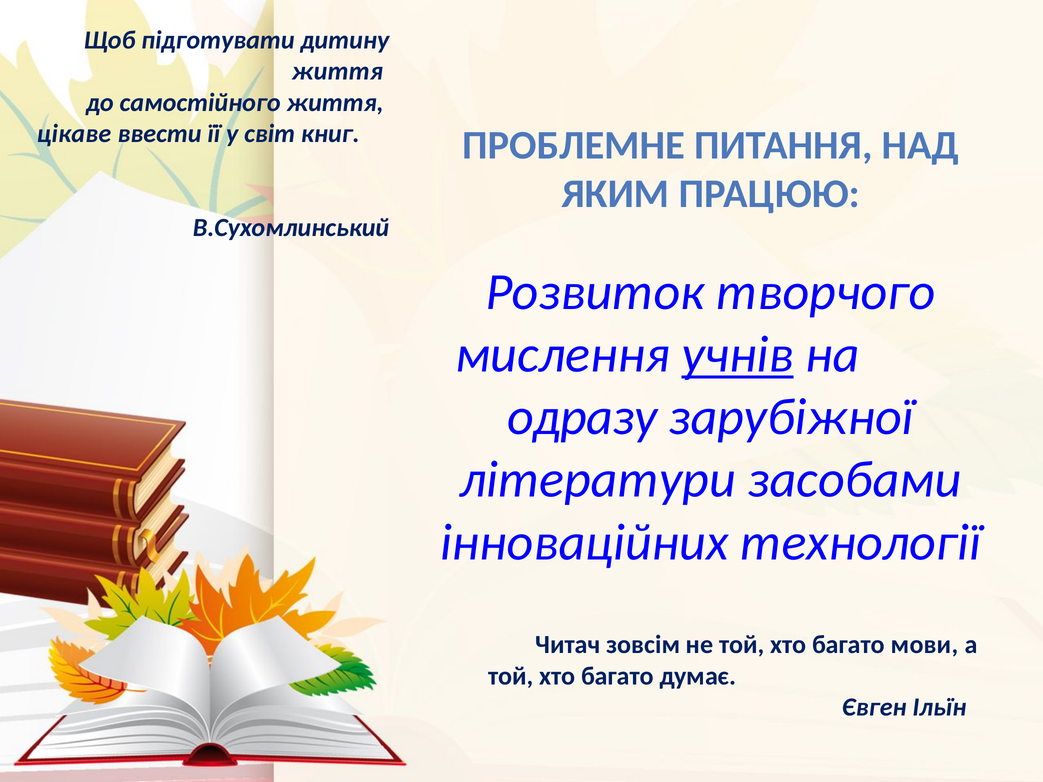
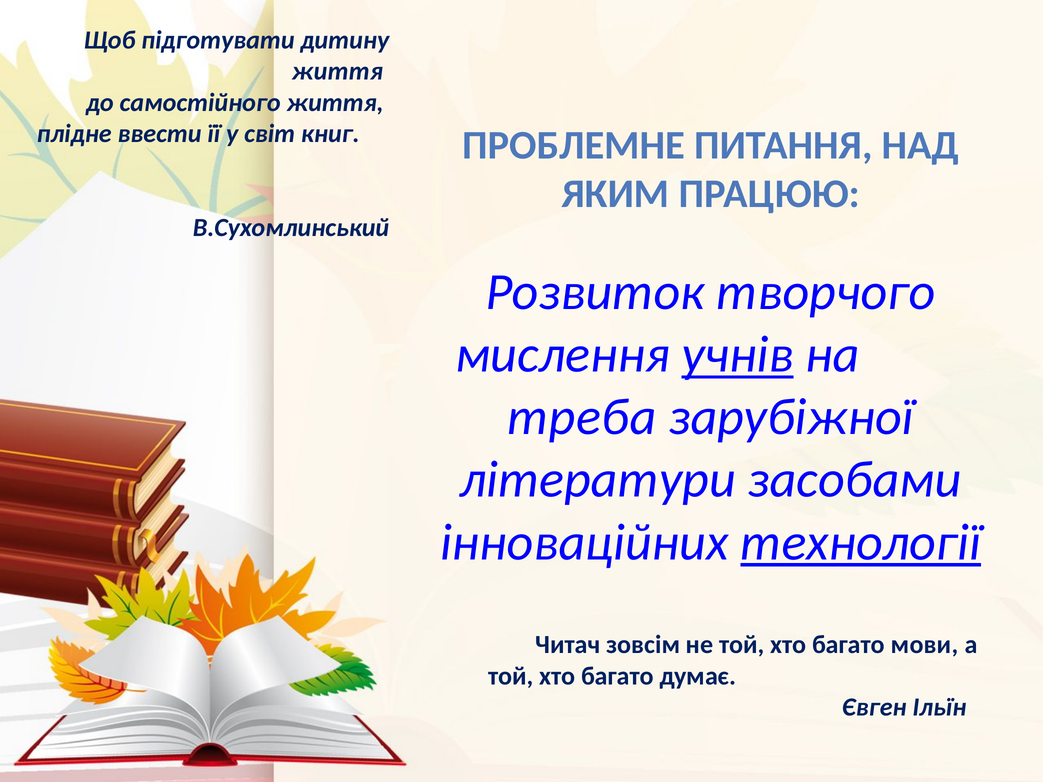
цікаве: цікаве -> плідне (74, 134)
одразу: одразу -> треба (582, 417)
технології underline: none -> present (861, 542)
